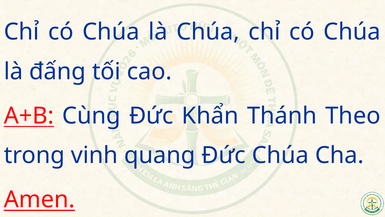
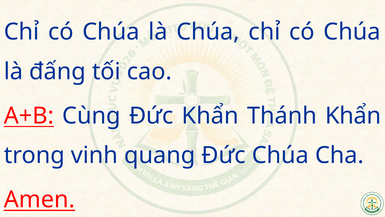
Thánh Theo: Theo -> Khẩn (353, 116)
